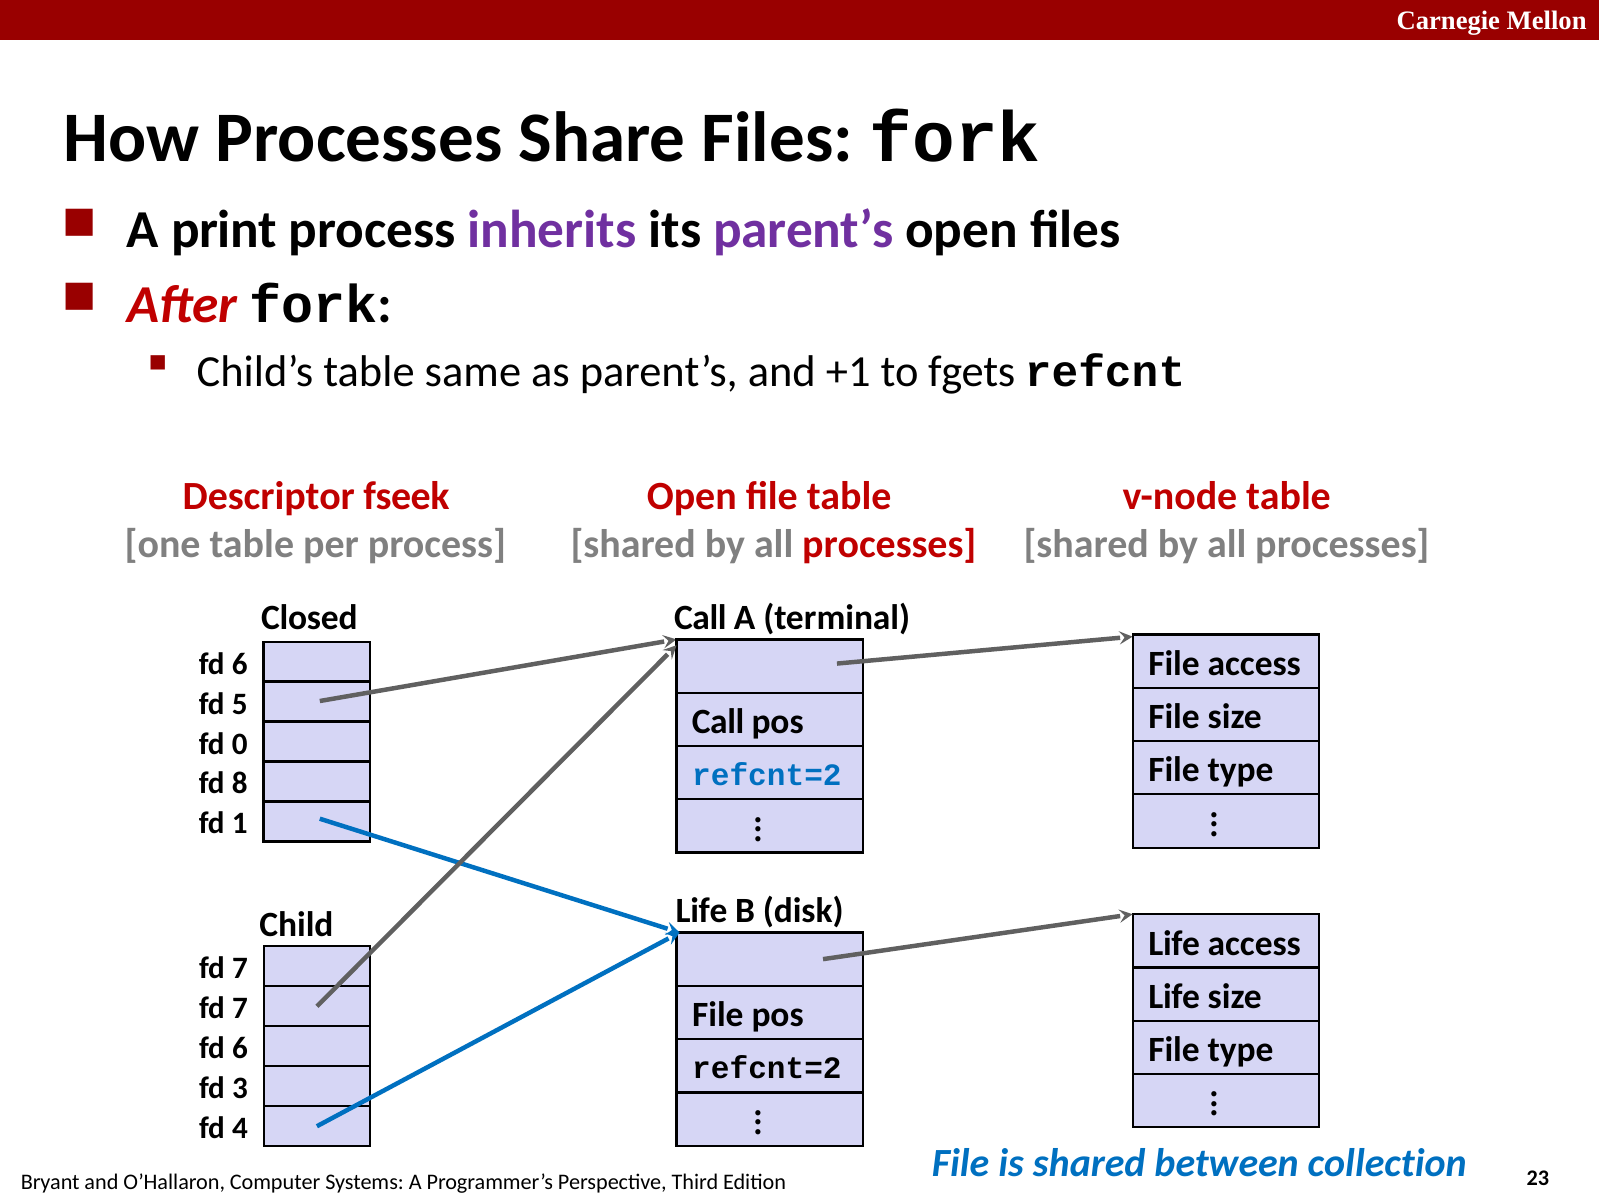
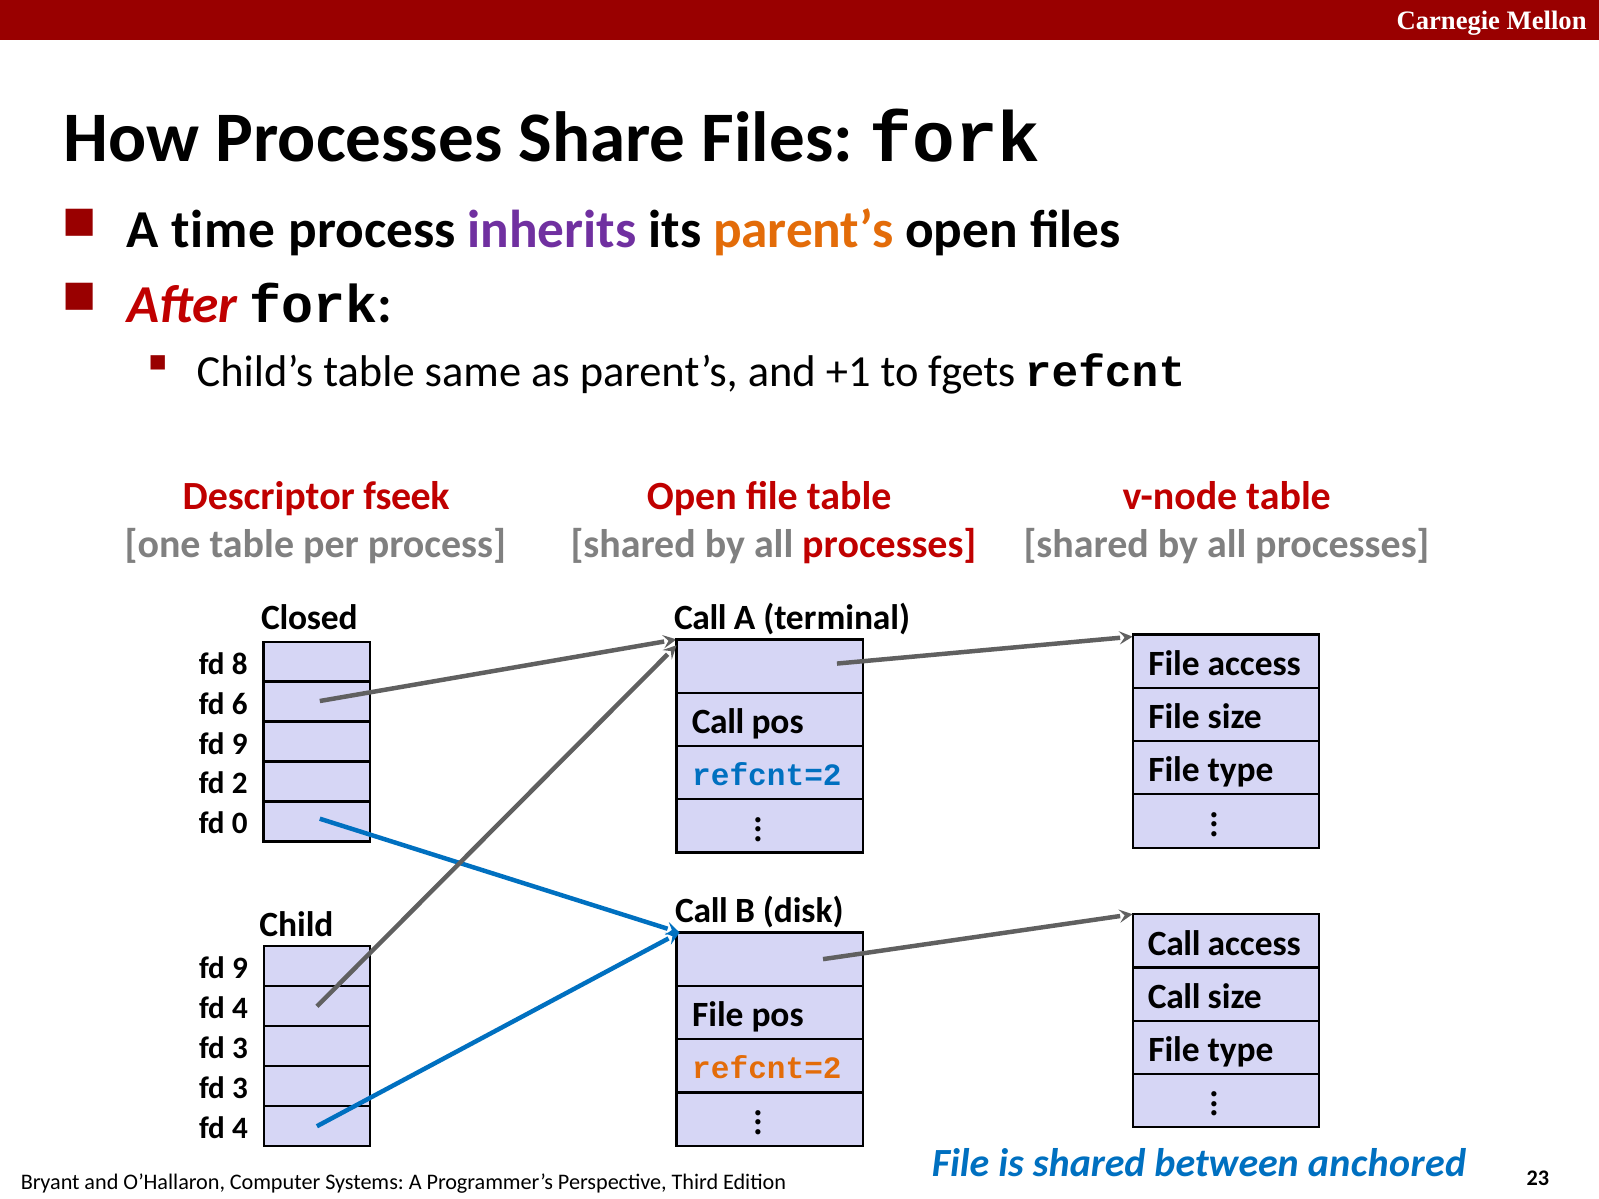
print: print -> time (224, 230)
parent’s colour: purple -> orange (804, 230)
6: 6 -> 8 (240, 664)
5: 5 -> 6 (240, 704)
0: 0 -> 9 (240, 744)
8: 8 -> 2 (240, 784)
1: 1 -> 0 (240, 824)
Life: Life -> Call (702, 911)
Life: Life -> Call (1174, 944)
7: 7 -> 9 (240, 968)
Life: Life -> Call (1174, 997)
7: 7 -> 4 (240, 1008)
6: 6 -> 3 (240, 1048)
refcnt=2 colour: black -> orange (767, 1068)
collection: collection -> anchored (1387, 1163)
